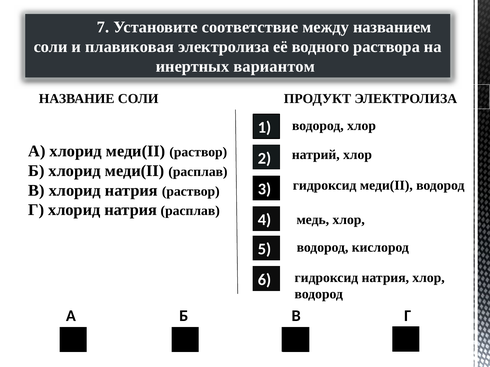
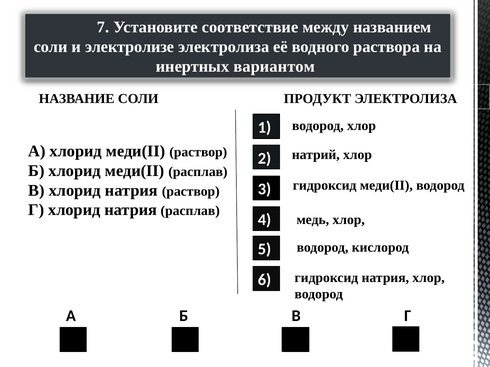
плавиковая: плавиковая -> электролизе (130, 47)
